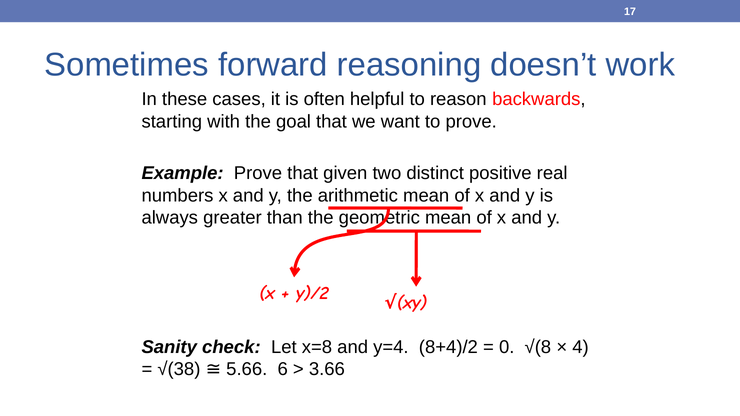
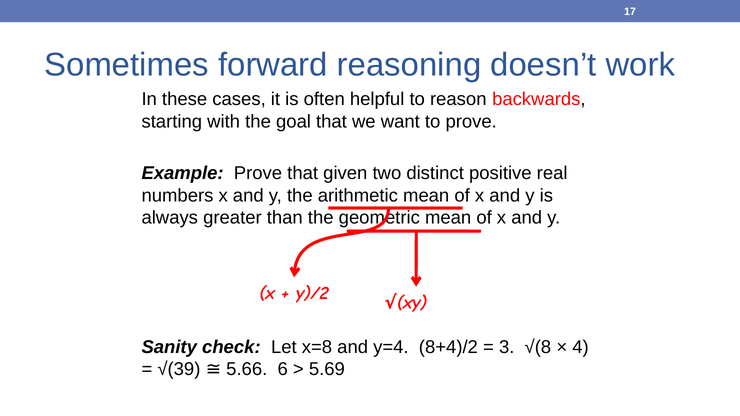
0: 0 -> 3 (507, 347)
√(38: √(38 -> √(39 (179, 369)
3.66: 3.66 -> 5.69 (327, 369)
